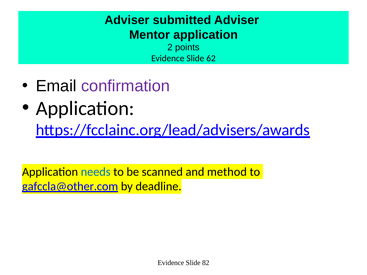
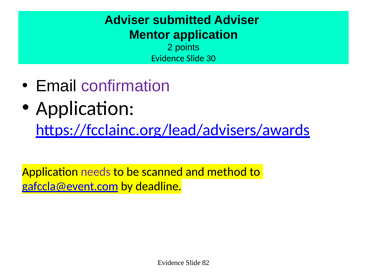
62: 62 -> 30 (211, 58)
needs colour: blue -> purple (96, 172)
gafccla@other.com: gafccla@other.com -> gafccla@event.com (70, 187)
